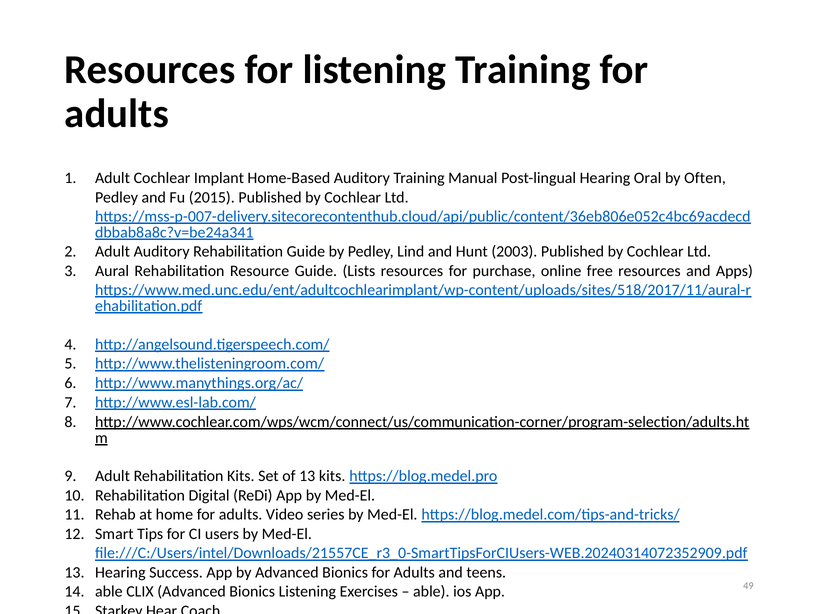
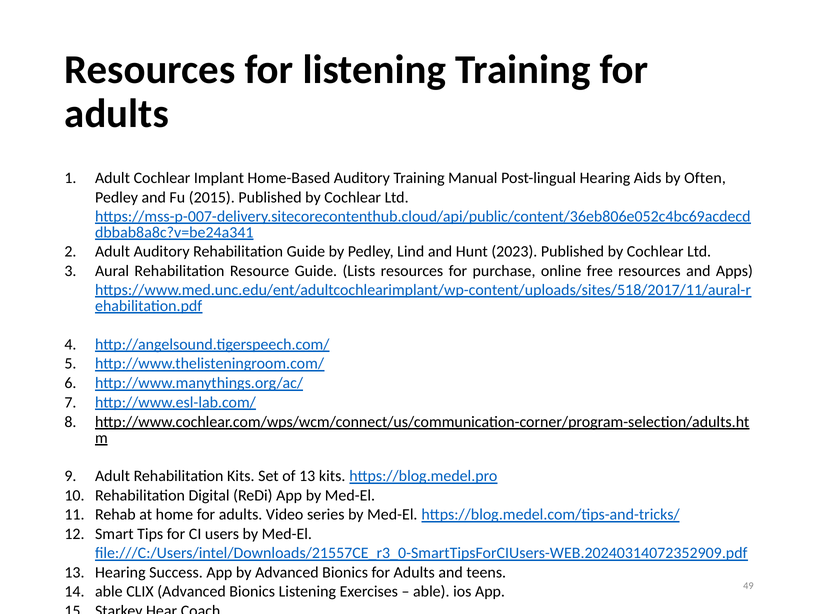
Oral: Oral -> Aids (648, 178)
2003: 2003 -> 2023 (514, 252)
